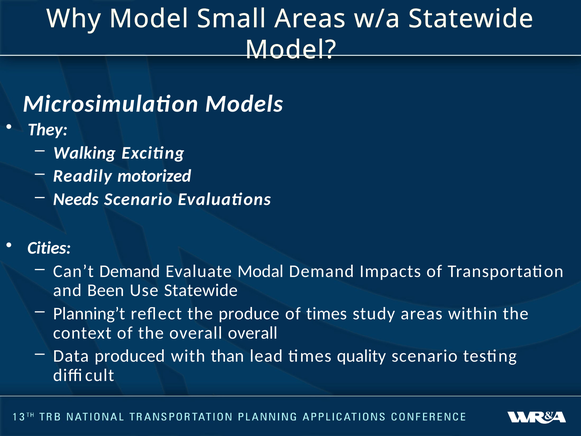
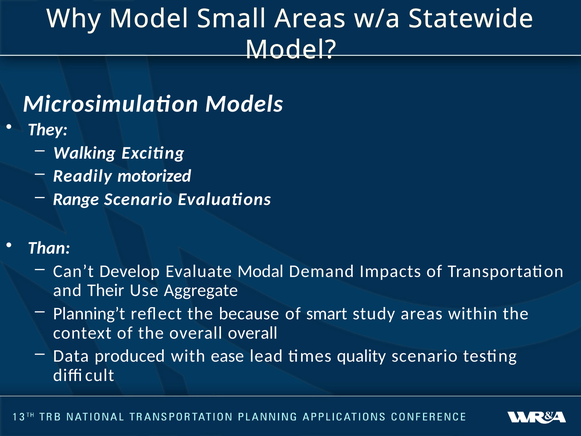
Needs: Needs -> Range (76, 199)
Cities: Cities -> Than (49, 248)
Can’t Demand: Demand -> Develop (130, 271)
Been: Been -> Their (106, 290)
Use Statewide: Statewide -> Aggregate (201, 290)
produce: produce -> because (249, 314)
of times: times -> smart (327, 314)
than: than -> ease (227, 356)
